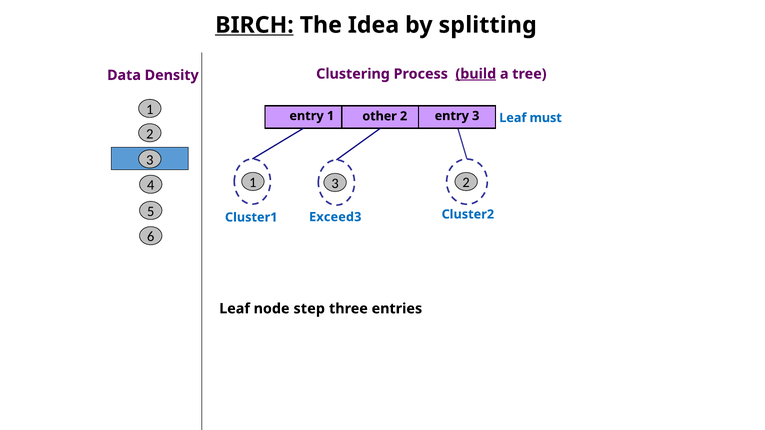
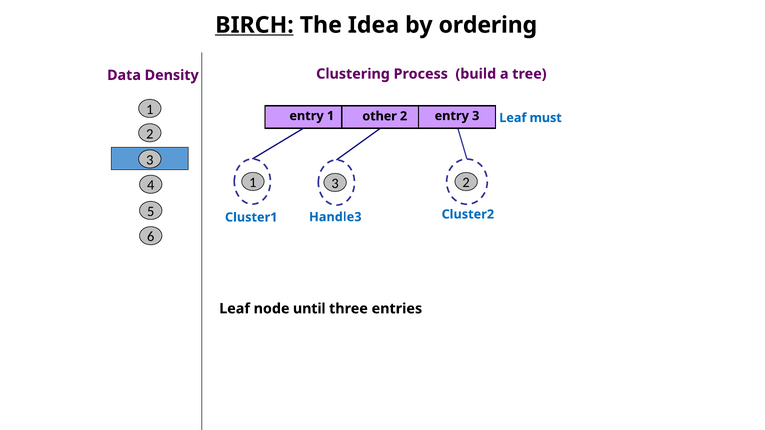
splitting: splitting -> ordering (488, 25)
build underline: present -> none (476, 74)
Exceed3: Exceed3 -> Handle3 (335, 217)
step: step -> until (309, 309)
